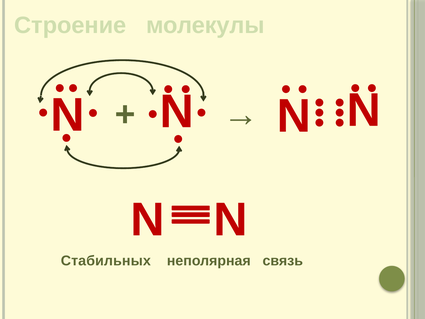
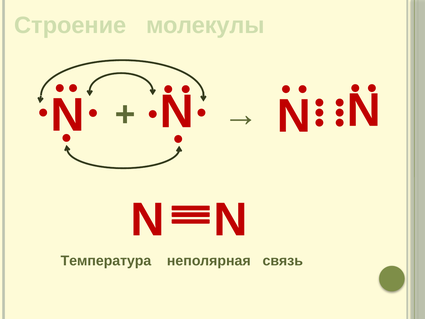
Стабильных: Стабильных -> Температура (106, 261)
